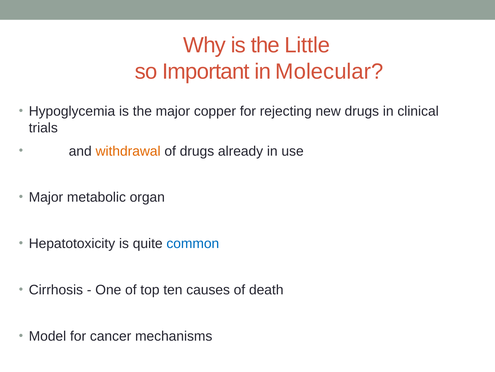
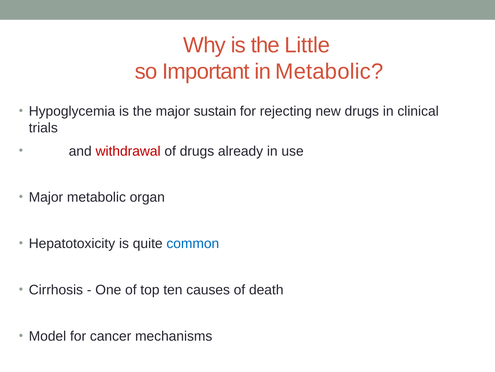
in Molecular: Molecular -> Metabolic (329, 71)
copper: copper -> sustain (215, 111)
withdrawal colour: orange -> red (128, 151)
